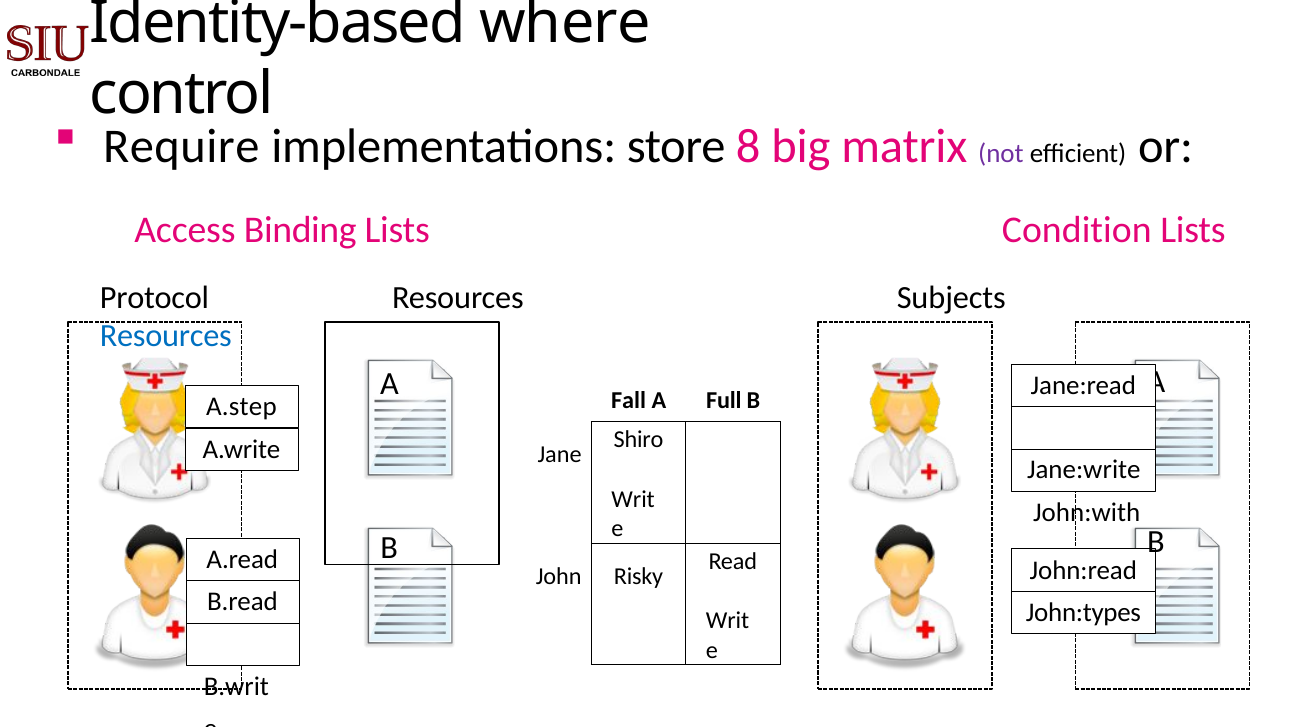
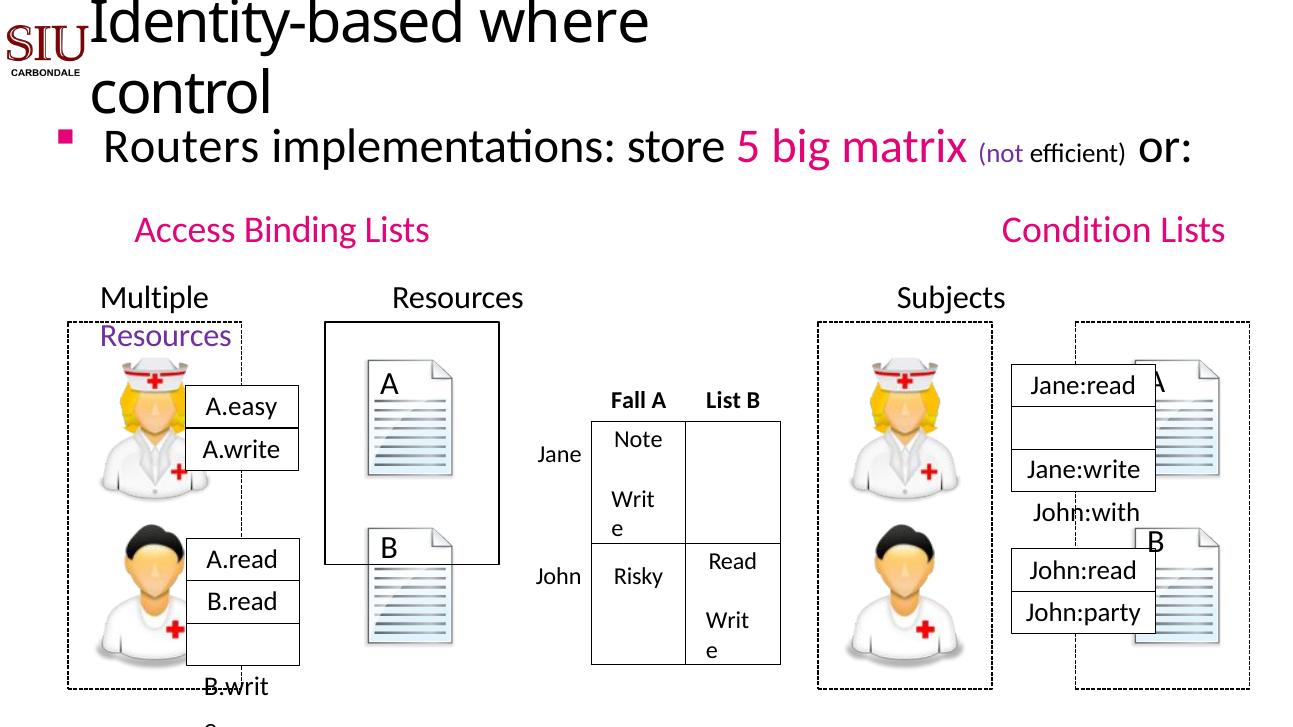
Require: Require -> Routers (181, 146)
8: 8 -> 5 (748, 146)
Protocol: Protocol -> Multiple (154, 298)
Resources colour: blue -> purple (166, 336)
Full: Full -> List (724, 401)
A.step: A.step -> A.easy (242, 407)
Shiro: Shiro -> Note (638, 440)
John:types: John:types -> John:party (1083, 613)
